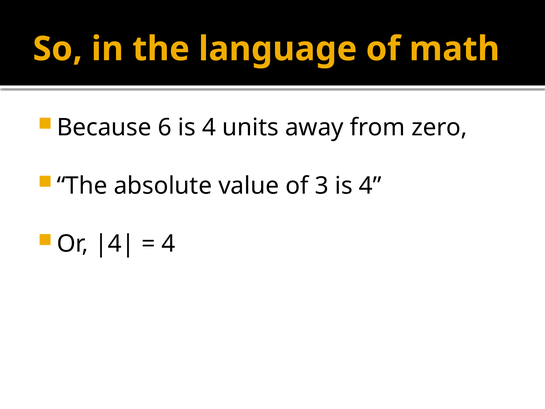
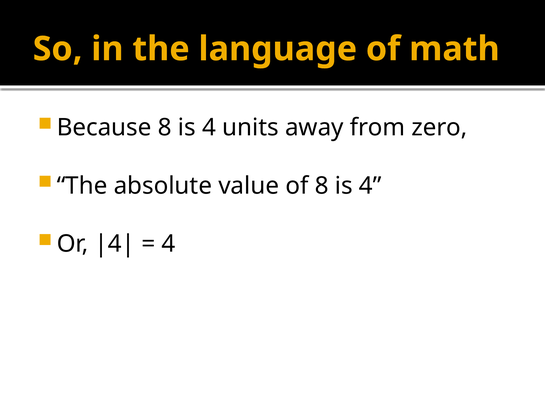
Because 6: 6 -> 8 (165, 127)
of 3: 3 -> 8 (322, 186)
